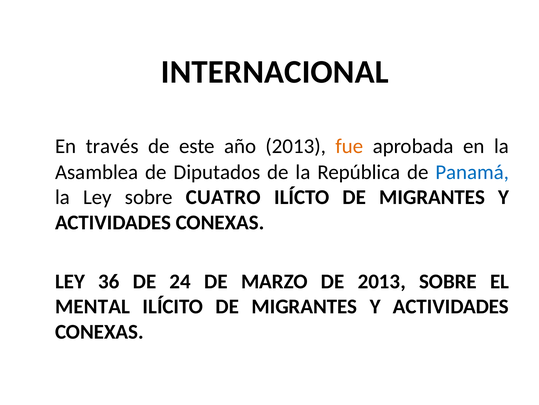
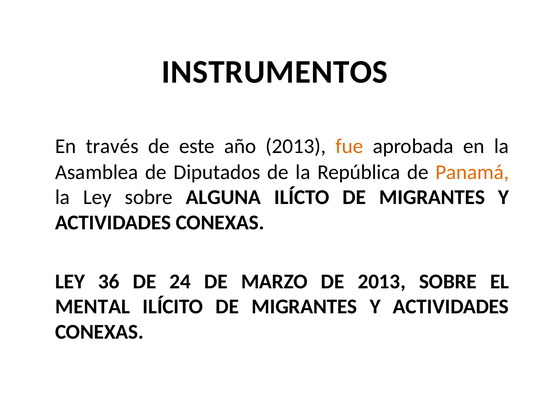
INTERNACIONAL: INTERNACIONAL -> INSTRUMENTOS (275, 72)
Panamá colour: blue -> orange (472, 172)
CUATRO: CUATRO -> ALGUNA (223, 197)
